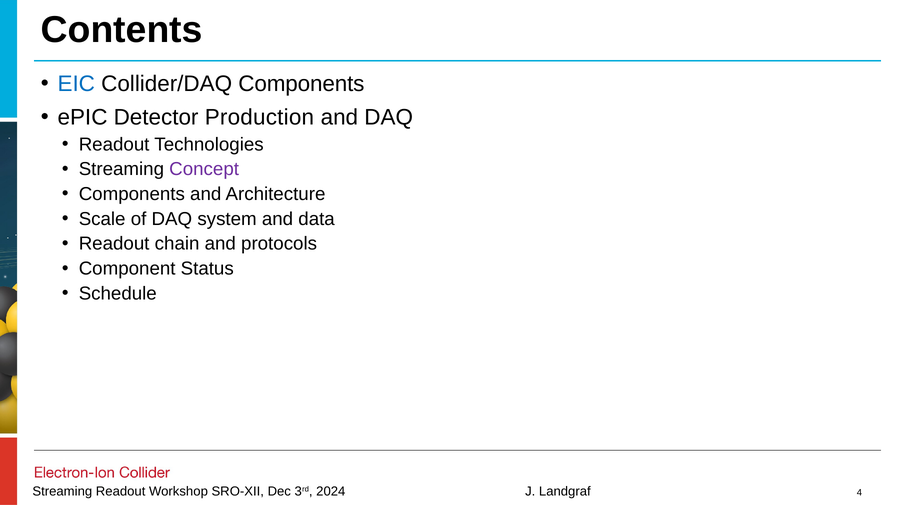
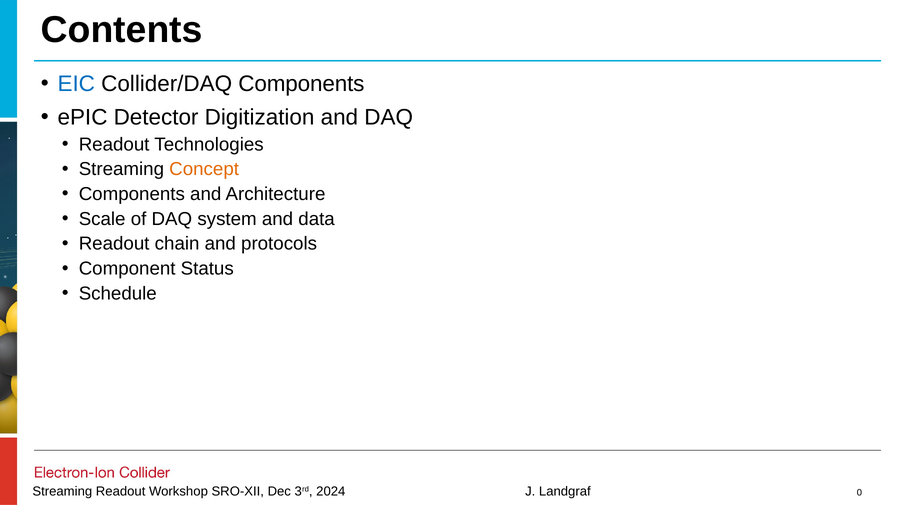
Production: Production -> Digitization (260, 117)
Concept colour: purple -> orange (204, 169)
4: 4 -> 0 (859, 493)
